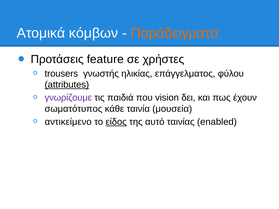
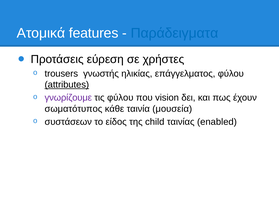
κόμβων: κόμβων -> features (94, 33)
Παράδειγματα colour: orange -> blue (174, 33)
feature: feature -> εύρεση (105, 59)
τις παιδιά: παιδιά -> φύλου (120, 98)
αντικείμενο: αντικείμενο -> συστάσεων (68, 122)
είδος underline: present -> none (116, 122)
αυτό: αυτό -> child (155, 122)
